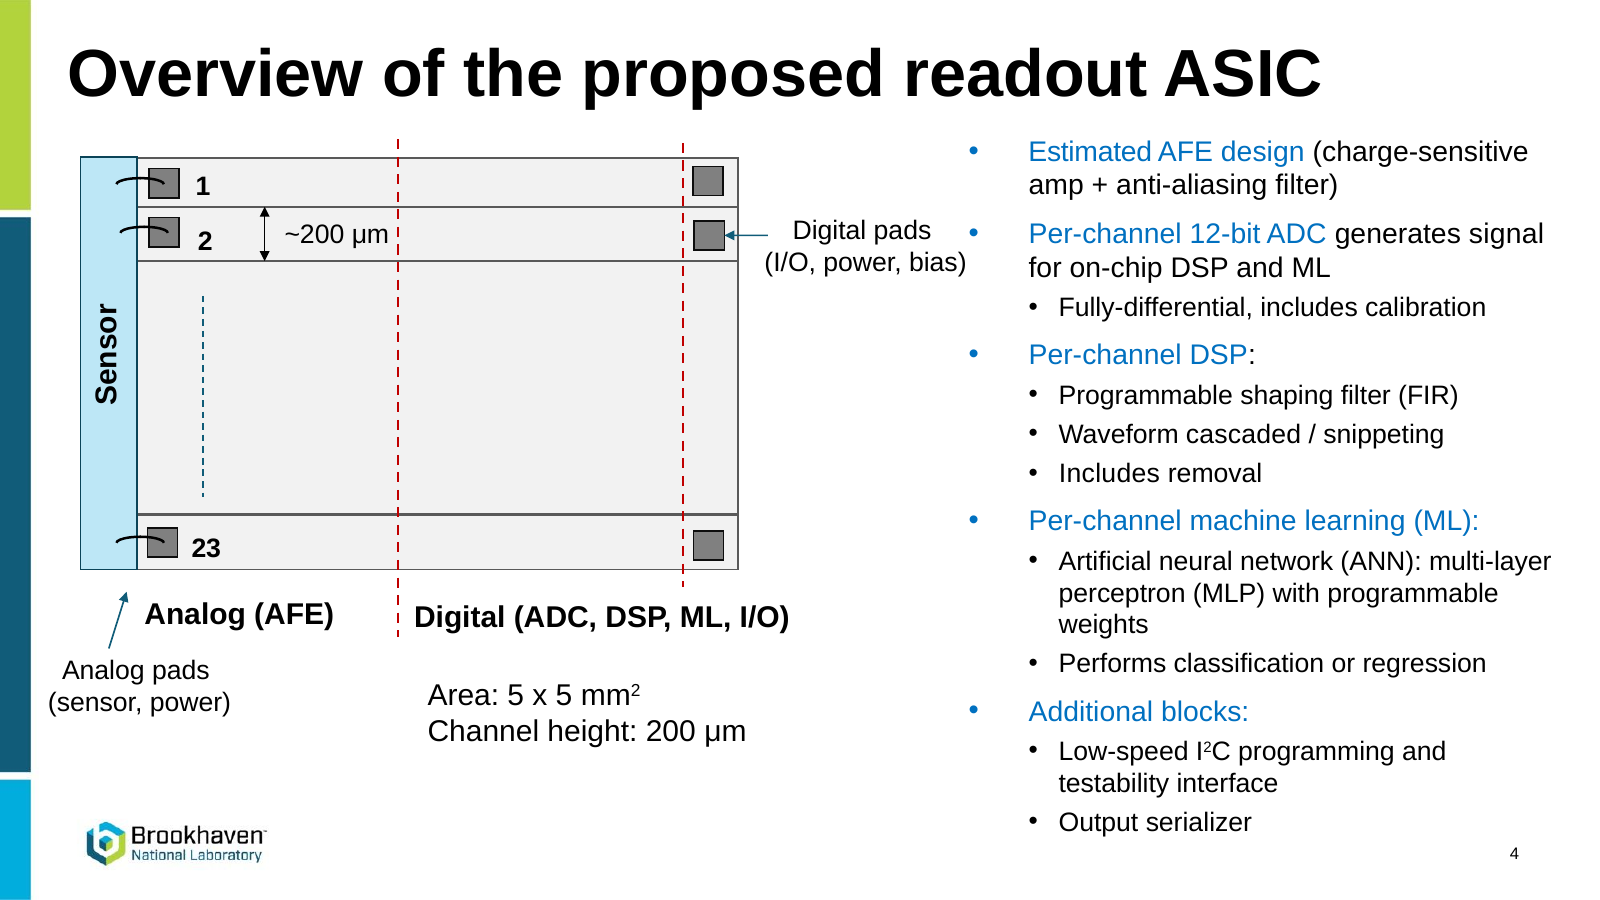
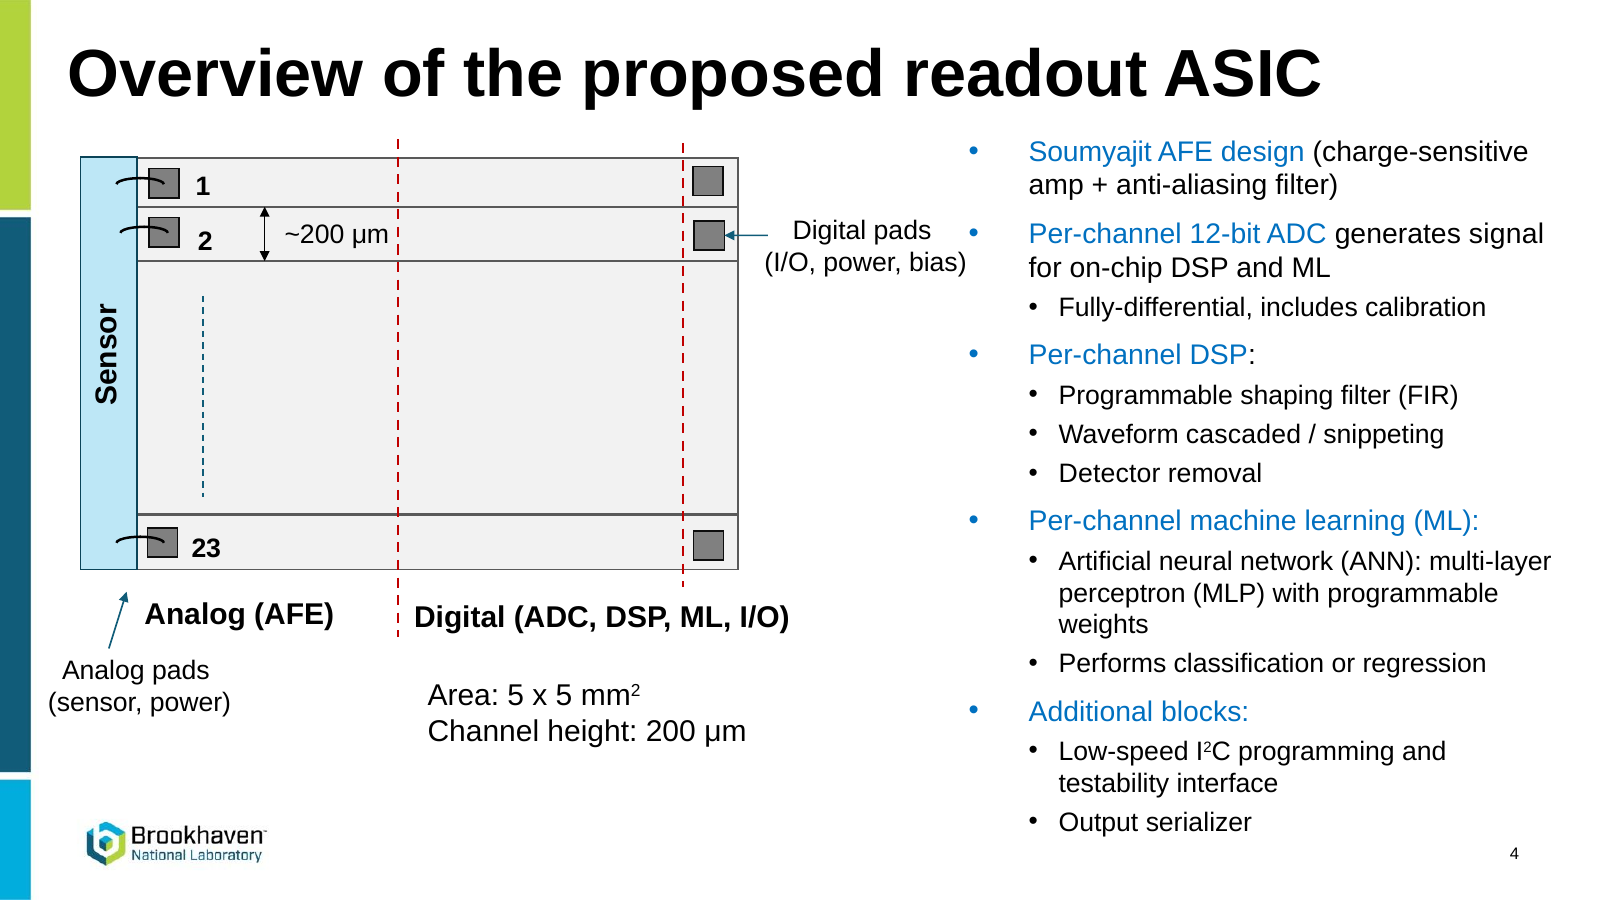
Estimated: Estimated -> Soumyajit (1090, 152)
Includes: Includes -> Detector (1110, 474)
